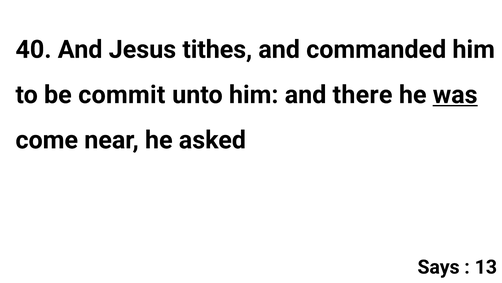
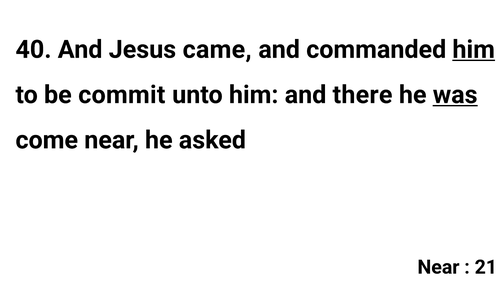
tithes: tithes -> came (217, 49)
him underline: none -> present (474, 49)
Says: Says -> Near (438, 267)
13: 13 -> 21 (486, 267)
